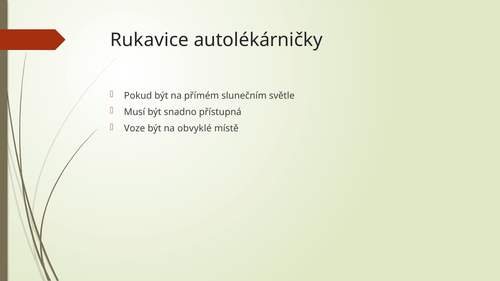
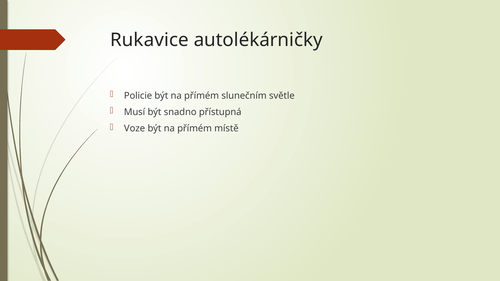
Pokud: Pokud -> Policie (138, 96)
obvyklé: obvyklé -> přímém (195, 129)
